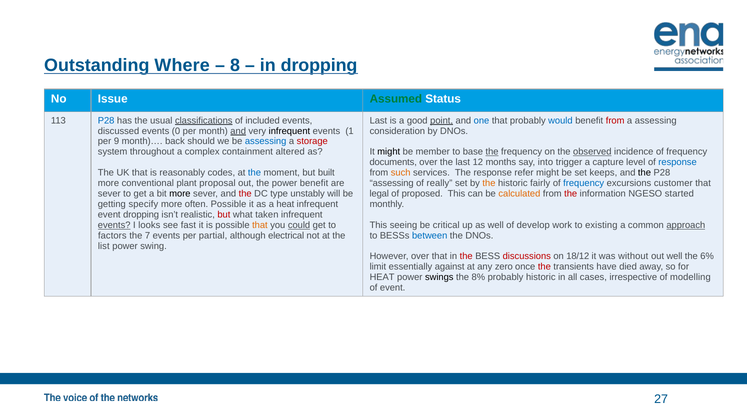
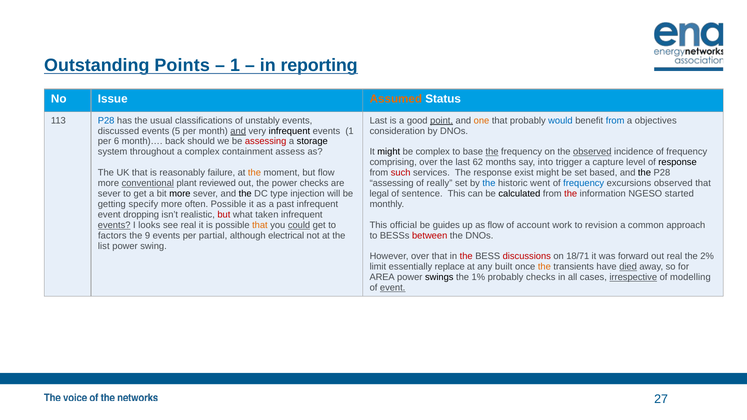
Where: Where -> Points (182, 65)
8: 8 -> 1 (235, 65)
in dropping: dropping -> reporting (319, 65)
Assumed colour: green -> orange (396, 99)
classifications underline: present -> none (204, 121)
included: included -> unstably (263, 121)
one colour: blue -> orange (481, 121)
from colour: red -> blue (615, 121)
a assessing: assessing -> objectives (656, 121)
0: 0 -> 5 (176, 131)
9: 9 -> 6 (116, 141)
assessing colour: blue -> red (266, 141)
storage colour: red -> black (312, 141)
altered: altered -> assess (290, 152)
be member: member -> complex (433, 152)
documents: documents -> comprising (393, 162)
12: 12 -> 62 (478, 162)
response colour: blue -> black (678, 162)
codes: codes -> failure (221, 173)
the colour: blue -> orange (254, 173)
but built: built -> flow (326, 173)
such colour: orange -> red (401, 173)
refer: refer -> exist (524, 173)
keeps: keeps -> based (603, 173)
conventional underline: none -> present (148, 183)
proposal: proposal -> reviewed (218, 183)
power benefit: benefit -> checks (314, 183)
the colour: orange -> blue (489, 183)
fairly: fairly -> went (540, 183)
excursions customer: customer -> observed (673, 183)
the colour: red -> black (245, 194)
unstably: unstably -> injection (308, 194)
proposed: proposed -> sentence (422, 194)
calculated colour: orange -> black (519, 194)
a heat: heat -> past (285, 204)
see fast: fast -> real (188, 225)
seeing: seeing -> official (403, 225)
critical: critical -> guides (446, 225)
as well: well -> flow (496, 225)
develop: develop -> account (533, 225)
existing: existing -> revision (601, 225)
approach underline: present -> none (686, 225)
7: 7 -> 9 (148, 236)
between colour: blue -> red (430, 236)
18/12: 18/12 -> 18/71 (578, 256)
without: without -> forward (633, 256)
out well: well -> real (674, 256)
6%: 6% -> 2% (707, 256)
against: against -> replace (450, 267)
zero: zero -> built (504, 267)
the colour: red -> orange (544, 267)
died underline: none -> present (628, 267)
HEAT: HEAT -> AREA (382, 277)
8%: 8% -> 1% (478, 277)
probably historic: historic -> checks (541, 277)
irrespective underline: none -> present (633, 277)
event underline: none -> present (393, 288)
